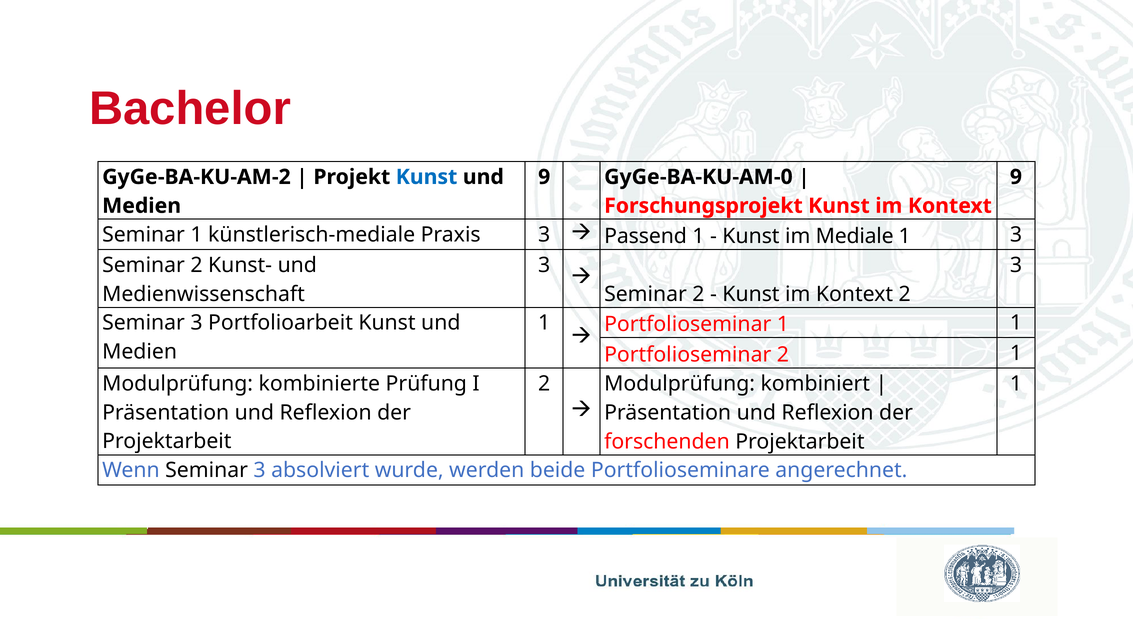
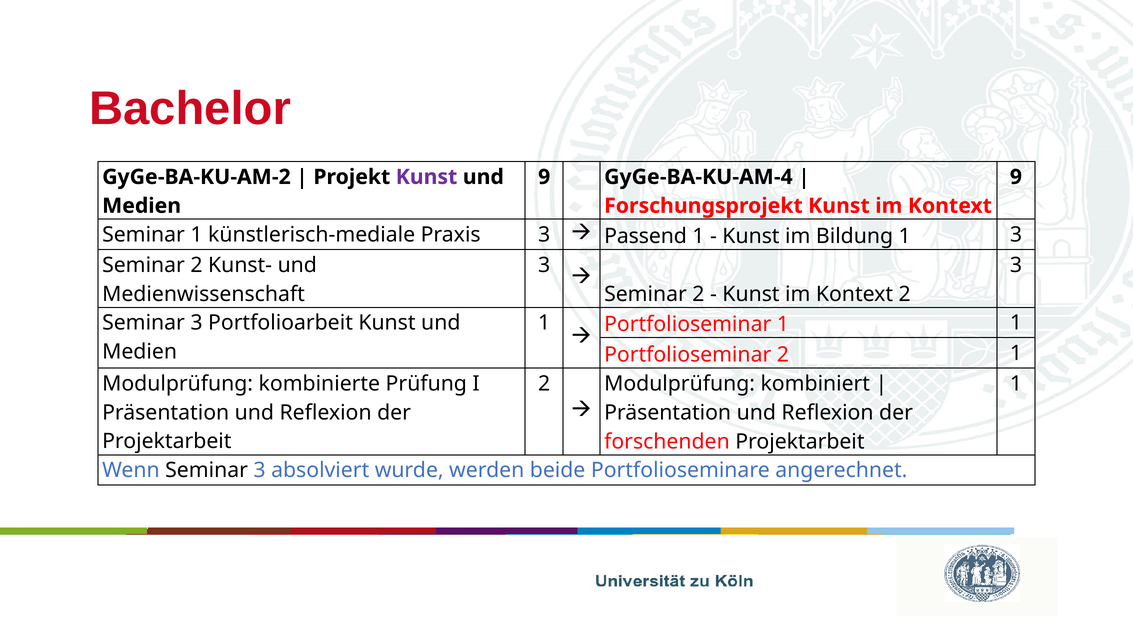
Kunst colour: blue -> purple (427, 177)
GyGe-BA-KU-AM-0: GyGe-BA-KU-AM-0 -> GyGe-BA-KU-AM-4 (698, 177)
Mediale: Mediale -> Bildung (855, 236)
